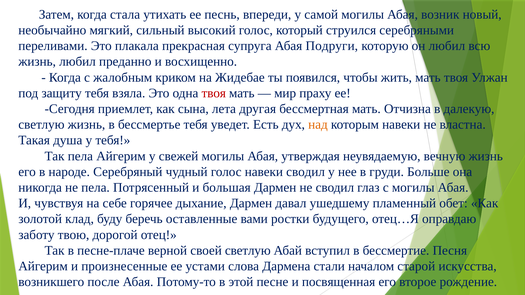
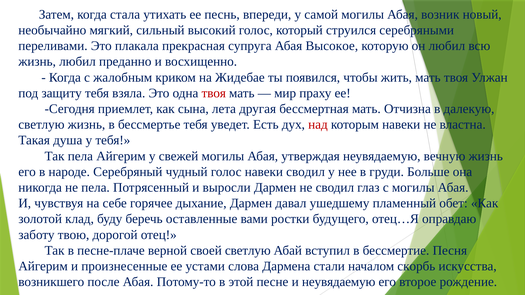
Подруги: Подруги -> Высокое (332, 46)
над colour: orange -> red (318, 125)
большая: большая -> выросли (227, 188)
старой: старой -> скорбь (416, 266)
и посвященная: посвященная -> неувядаемую (339, 282)
